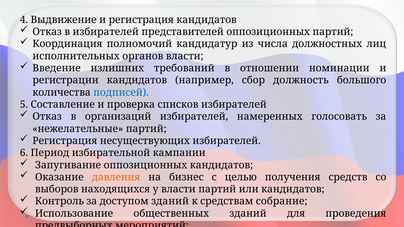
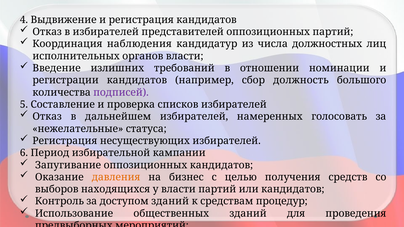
полномочий: полномочий -> наблюдения (139, 44)
подписей colour: blue -> purple (121, 92)
организаций: организаций -> дальнейшем (118, 117)
нежелательные партий: партий -> статуса (146, 129)
собрание: собрание -> процедур (282, 202)
